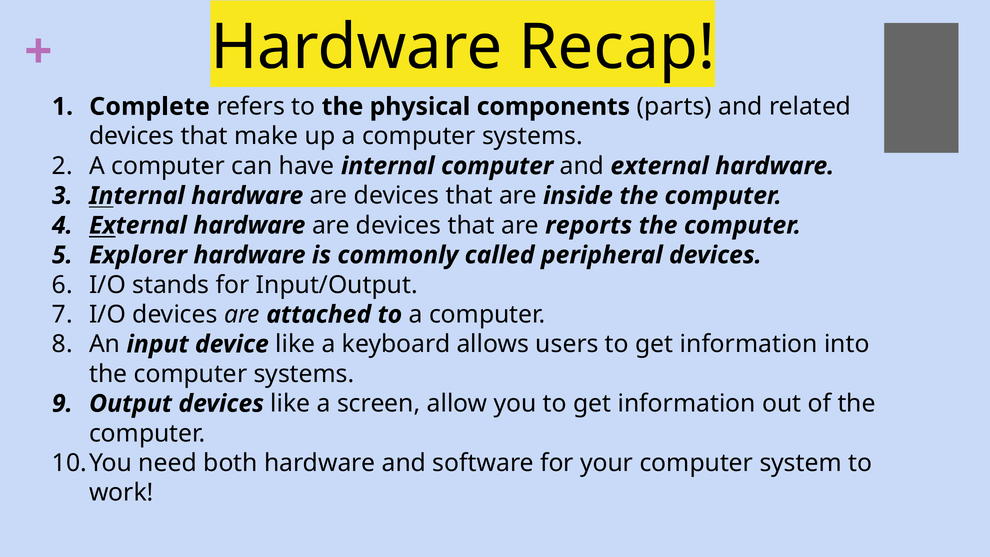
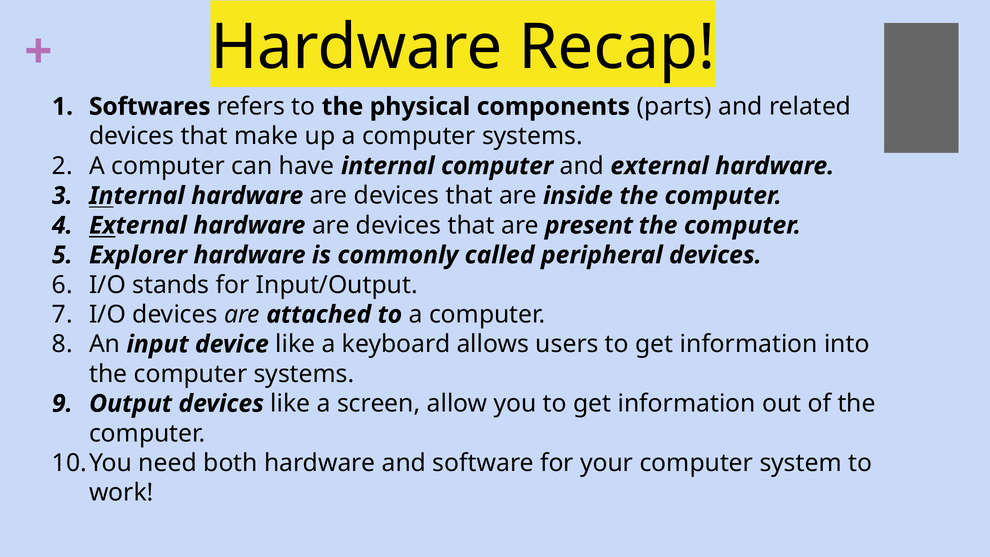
Complete: Complete -> Softwares (150, 107)
reports: reports -> present (589, 225)
